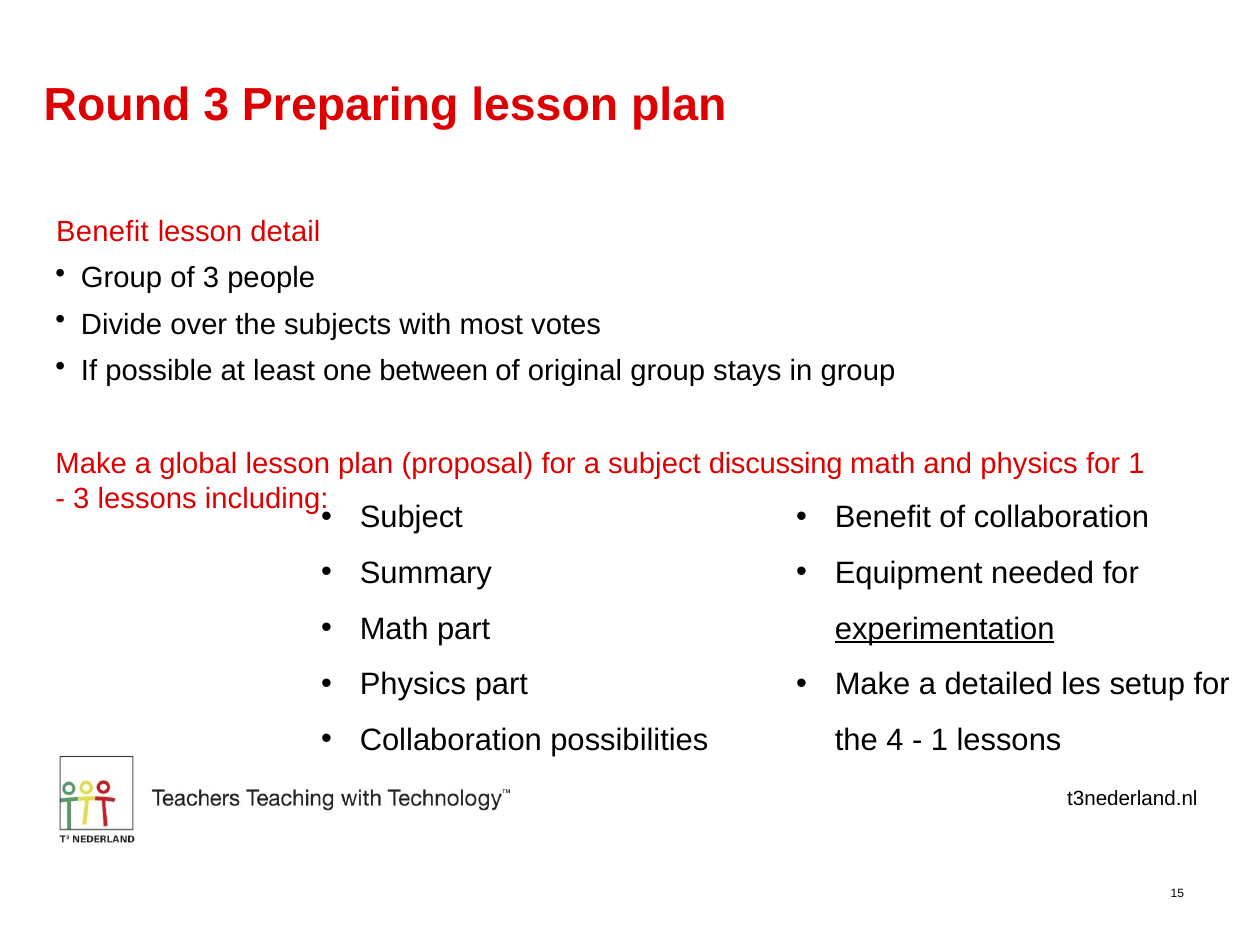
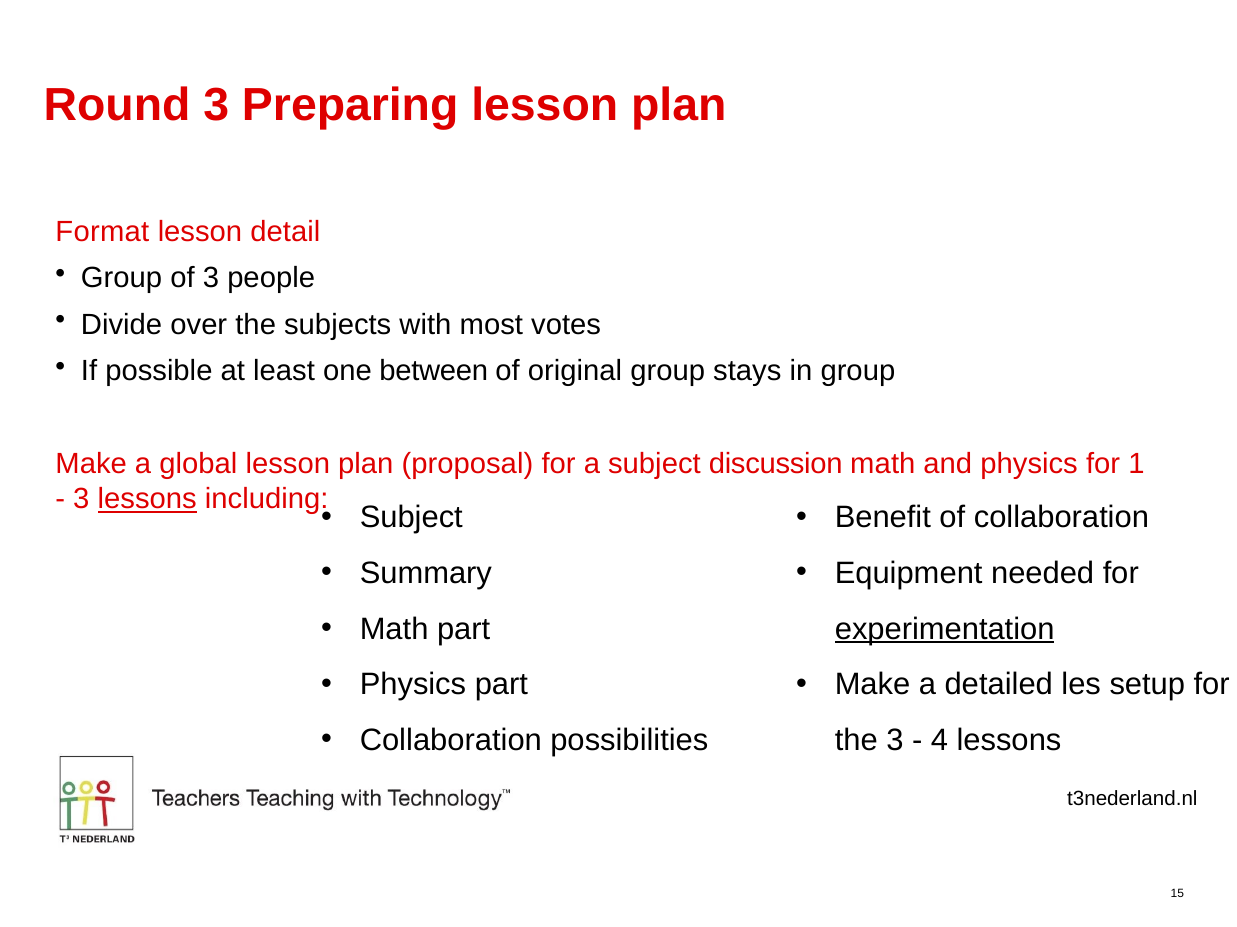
Benefit: Benefit -> Format (102, 232)
discussing: discussing -> discussion (776, 465)
lessons underline: none -> present (147, 500)
the 4: 4 -> 3 (895, 741)
1: 1 -> 4 (939, 741)
